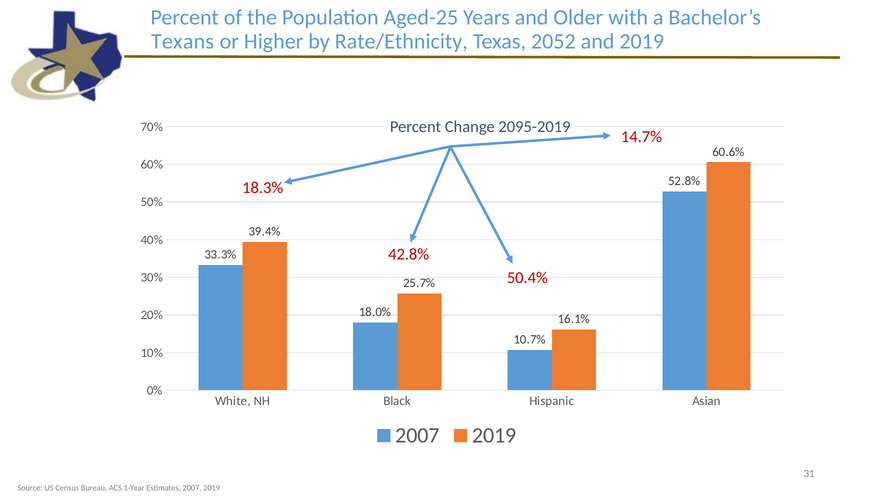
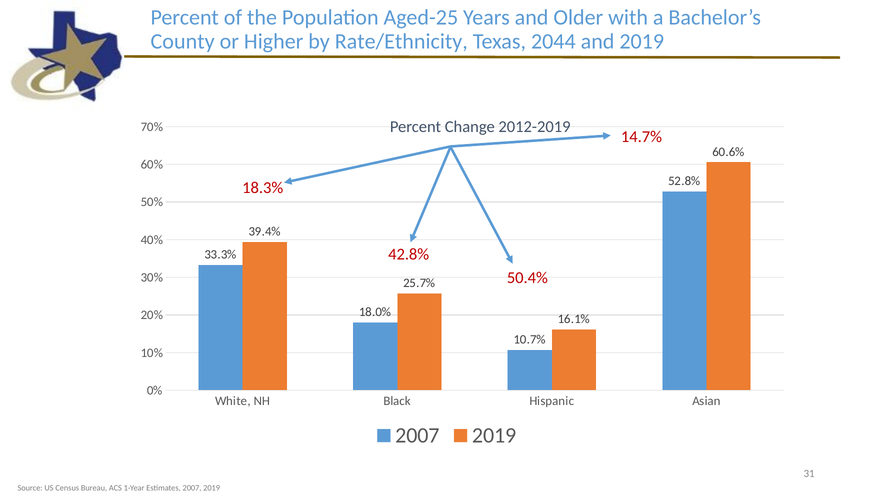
Texans: Texans -> County (183, 41)
2052: 2052 -> 2044 (553, 41)
2095-2019: 2095-2019 -> 2012-2019 (534, 127)
